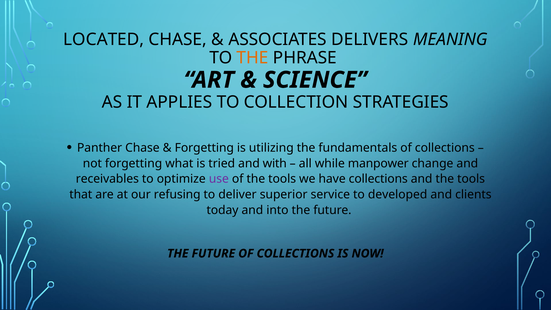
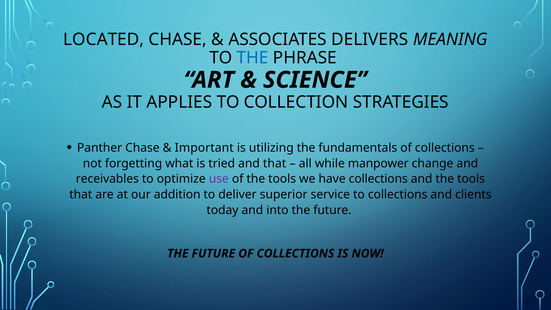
THE colour: orange -> blue (253, 58)
Forgetting: Forgetting -> Important (204, 148)
and with: with -> that (275, 163)
refusing: refusing -> addition (177, 195)
to developed: developed -> collections (398, 195)
